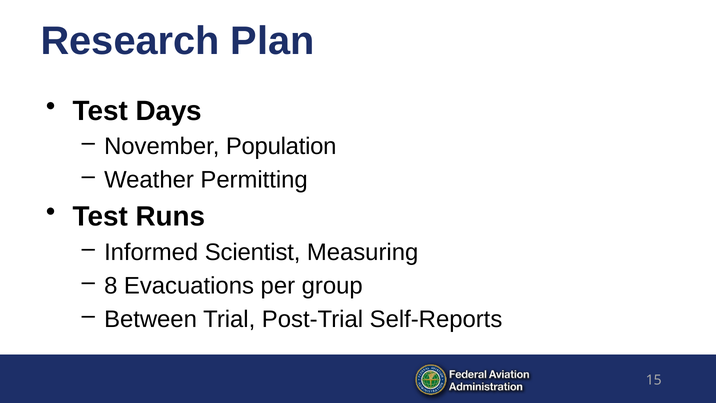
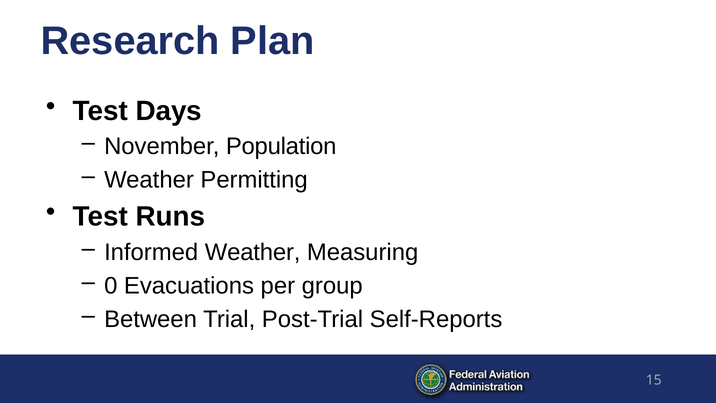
Informed Scientist: Scientist -> Weather (253, 252)
8: 8 -> 0 (111, 286)
